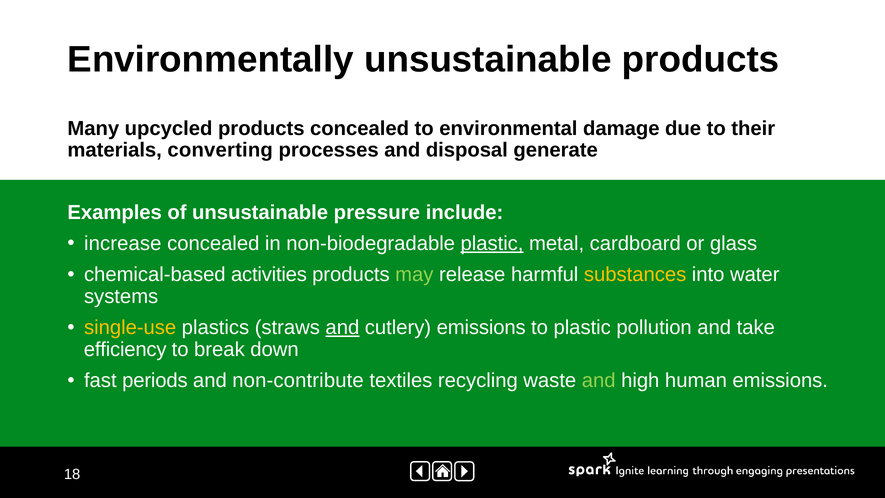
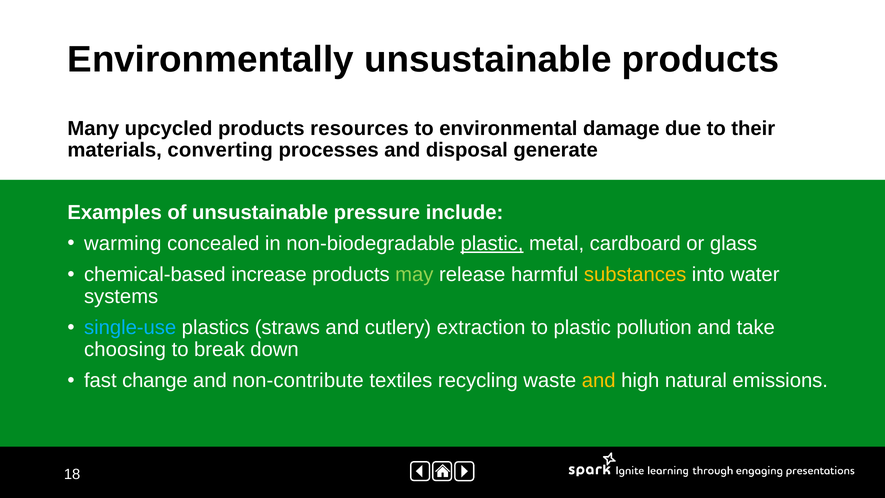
products concealed: concealed -> resources (359, 128)
increase: increase -> warming (123, 243)
activities: activities -> increase (269, 275)
single-use colour: yellow -> light blue (130, 328)
and underline: present -> none (342, 328)
cutlery emissions: emissions -> extraction (481, 328)
efficiency: efficiency -> choosing (125, 349)
periods: periods -> change (155, 380)
and colour: light green -> yellow (599, 380)
human: human -> natural (696, 380)
